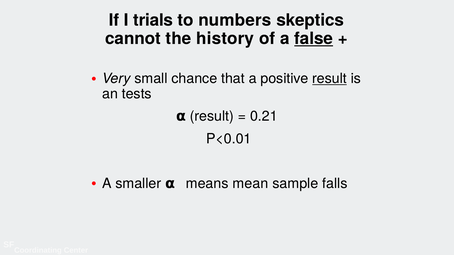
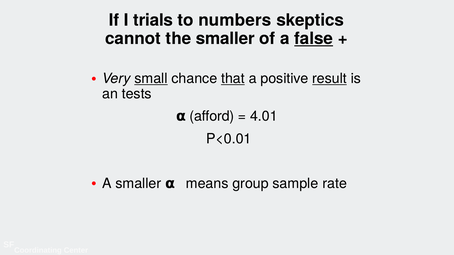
the history: history -> smaller (225, 39)
small underline: none -> present (151, 79)
that underline: none -> present (233, 79)
𝝰 result: result -> afford (212, 116)
0.21: 0.21 -> 4.01 (264, 116)
mean: mean -> group (251, 184)
falls: falls -> rate (335, 184)
